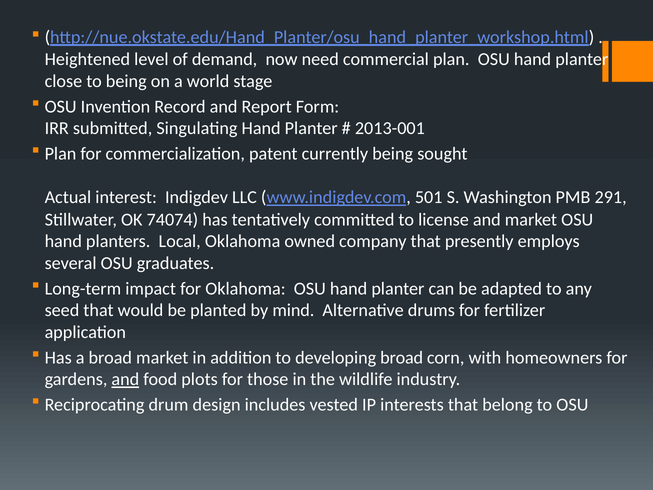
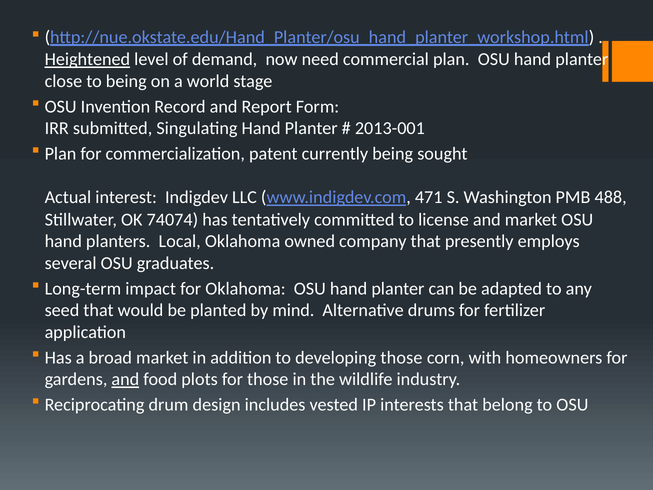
Heightened underline: none -> present (87, 59)
501: 501 -> 471 (429, 197)
291: 291 -> 488 (611, 197)
developing broad: broad -> those (401, 357)
